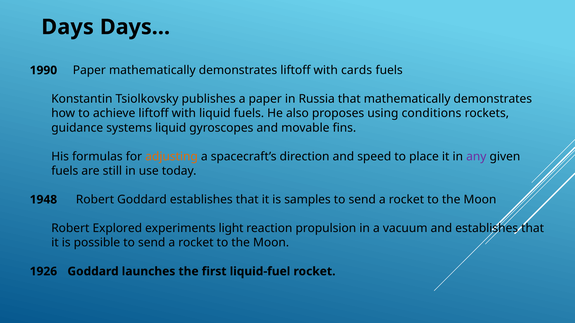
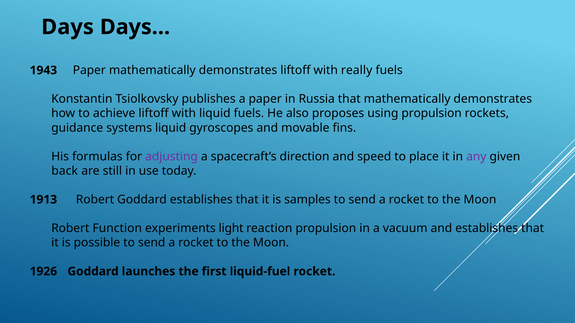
1990: 1990 -> 1943 (43, 70)
cards: cards -> really (357, 70)
using conditions: conditions -> propulsion (432, 114)
adjusting colour: orange -> purple (172, 157)
fuels: fuels -> back (65, 171)
1948: 1948 -> 1913 (43, 200)
Explored: Explored -> Function (117, 229)
